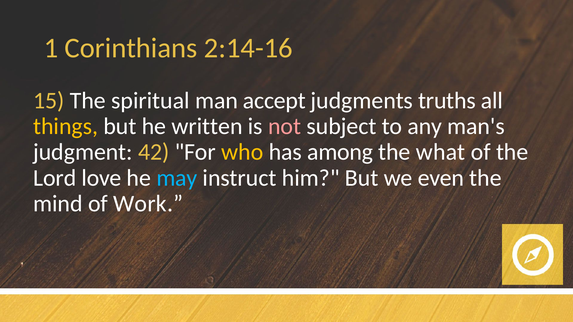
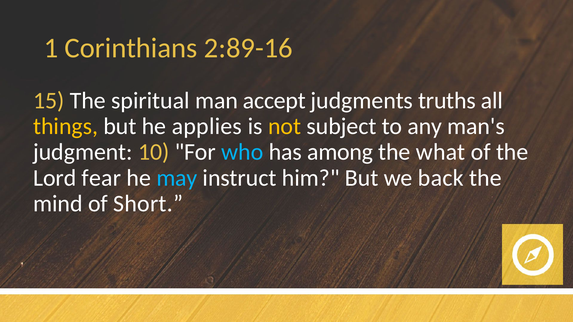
2:14-16: 2:14-16 -> 2:89-16 (248, 48)
written: written -> applies (207, 126)
not colour: pink -> yellow (285, 126)
42: 42 -> 10 (154, 152)
who colour: yellow -> light blue (242, 152)
love: love -> fear (101, 178)
even: even -> back (441, 178)
Work: Work -> Short (148, 204)
